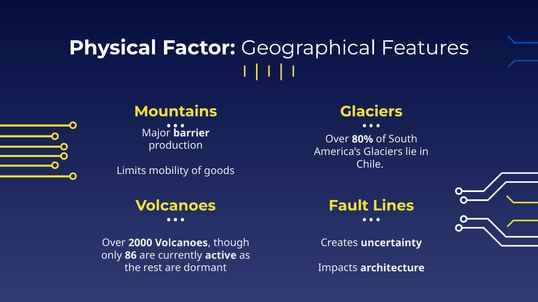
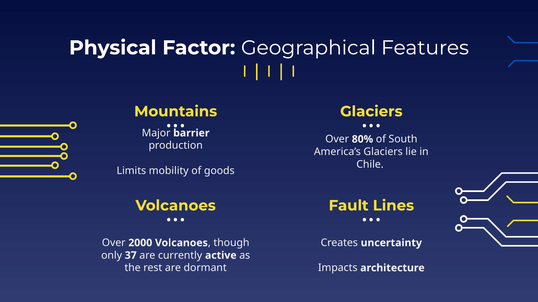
86: 86 -> 37 (131, 256)
